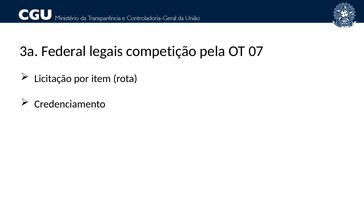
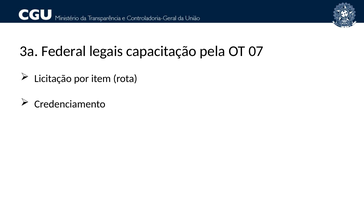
competição: competição -> capacitação (161, 51)
